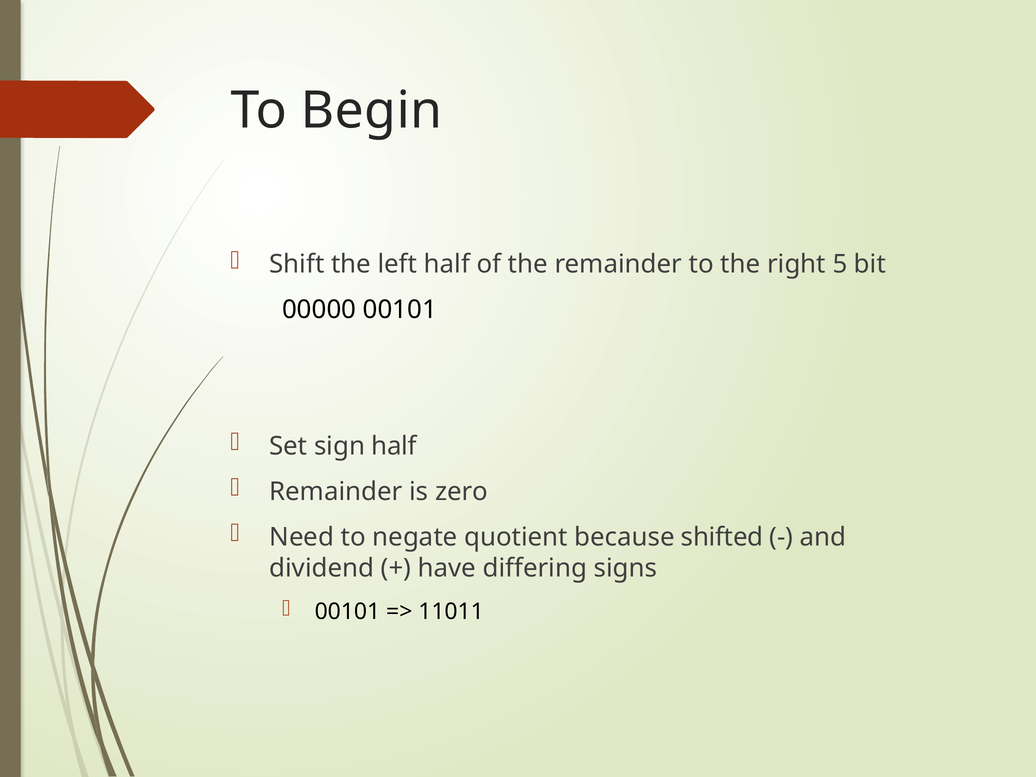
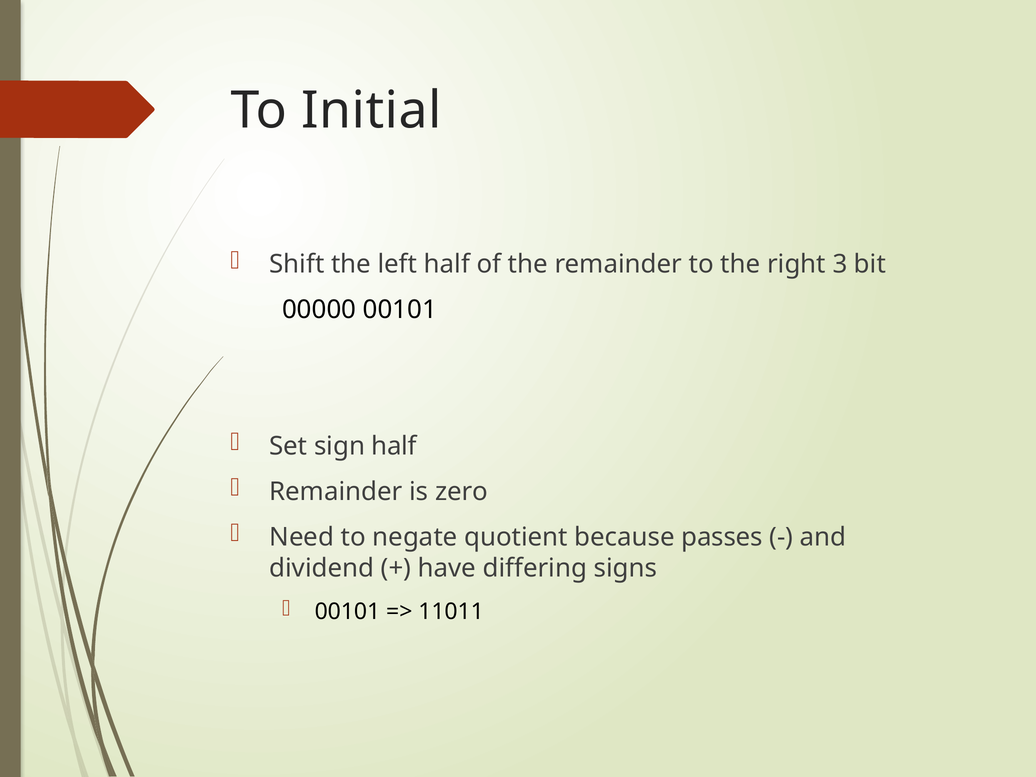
Begin: Begin -> Initial (371, 111)
5: 5 -> 3 (840, 264)
shifted: shifted -> passes (722, 537)
